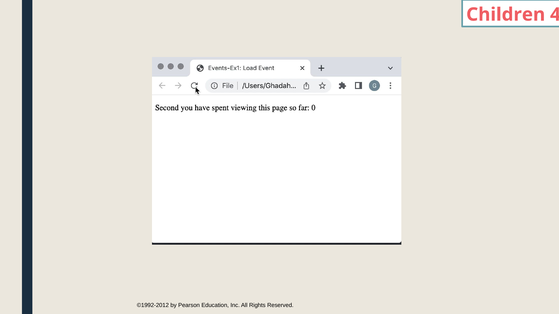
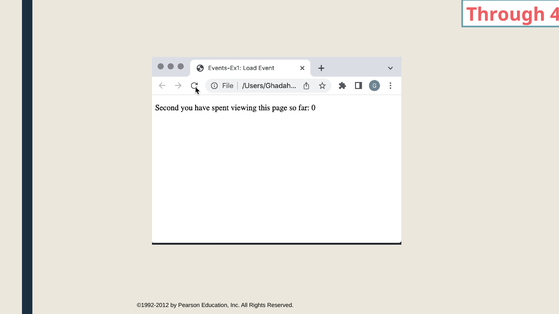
Children: Children -> Through (506, 15)
